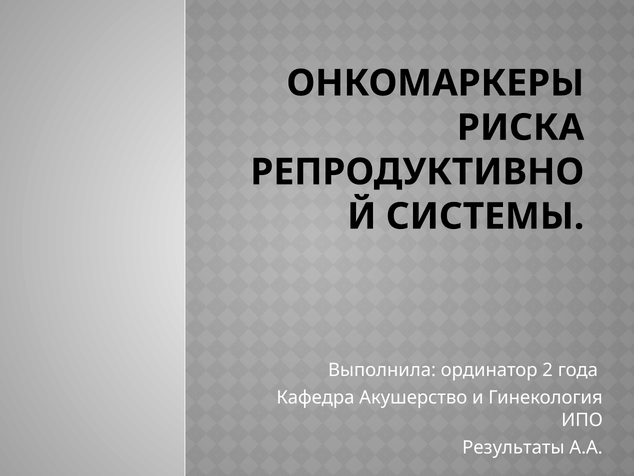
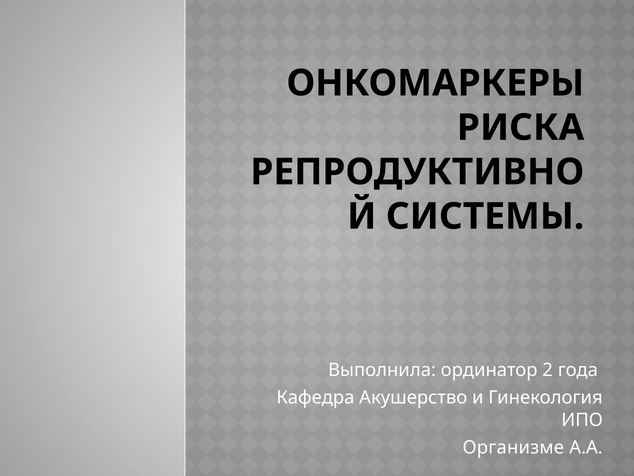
Результаты: Результаты -> Организме (513, 447)
